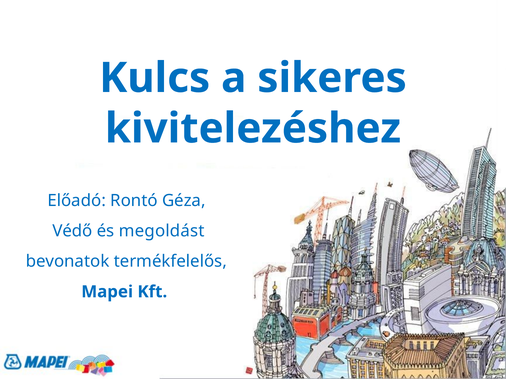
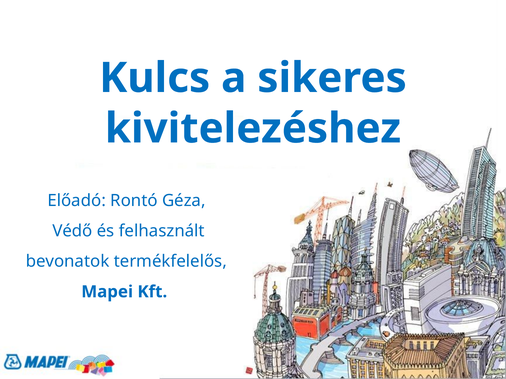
megoldást: megoldást -> felhasznált (162, 231)
